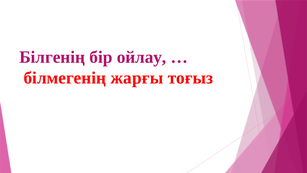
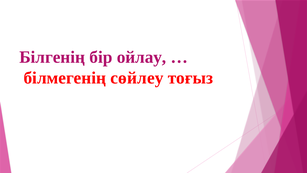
жарғы: жарғы -> сөйлеу (137, 78)
